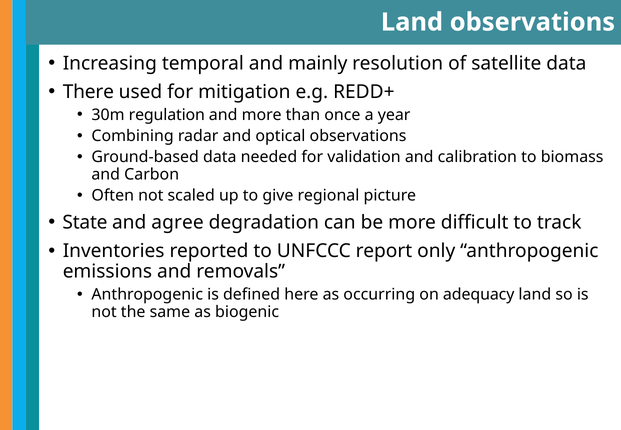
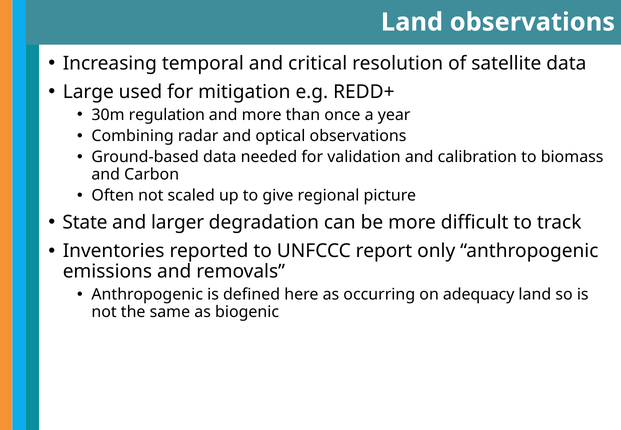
mainly: mainly -> critical (318, 63)
There: There -> Large (88, 92)
agree: agree -> larger (178, 223)
